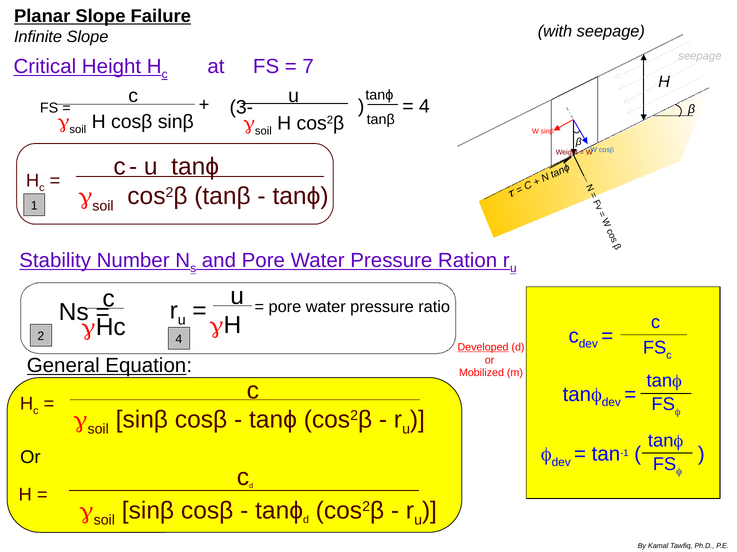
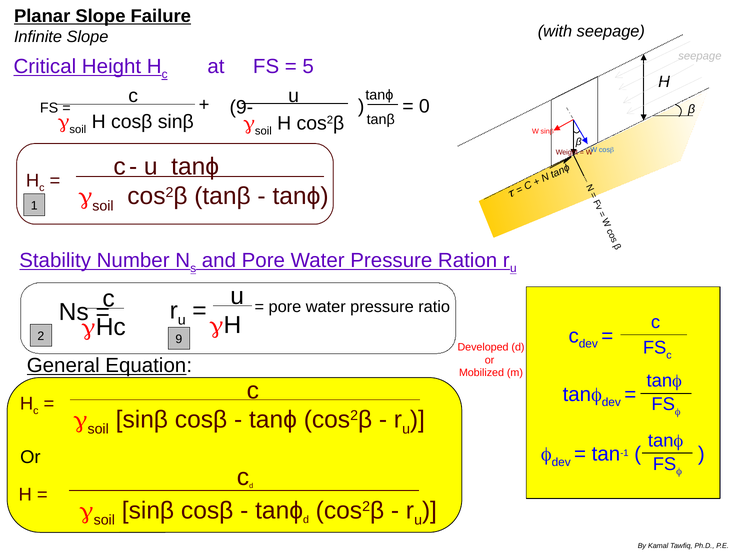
7: 7 -> 5 (308, 66)
4: 4 -> 0 (424, 106)
3-: 3- -> 9- (241, 107)
2 4: 4 -> 9 (179, 340)
Developed underline: present -> none (483, 348)
